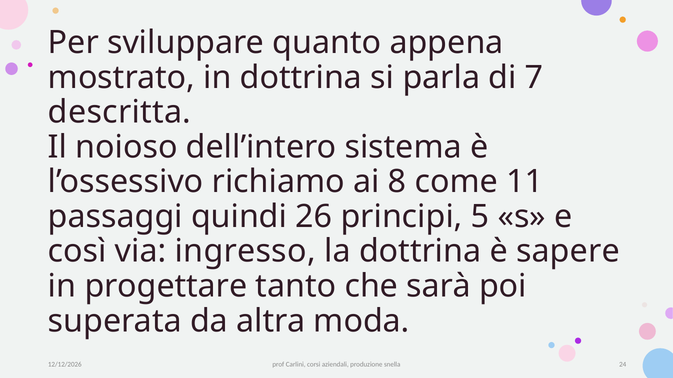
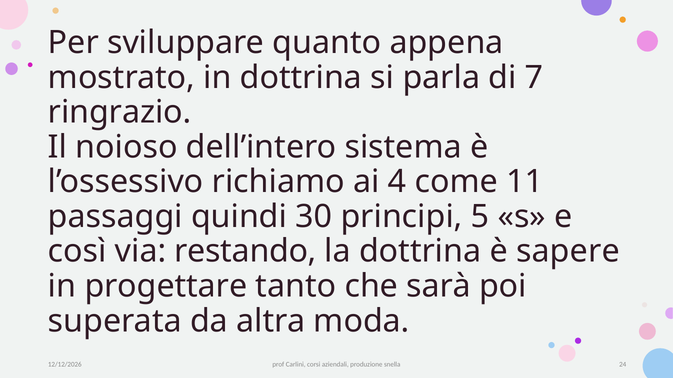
descritta: descritta -> ringrazio (120, 112)
8: 8 -> 4 (397, 182)
26: 26 -> 30 (314, 217)
ingresso: ingresso -> restando (245, 252)
